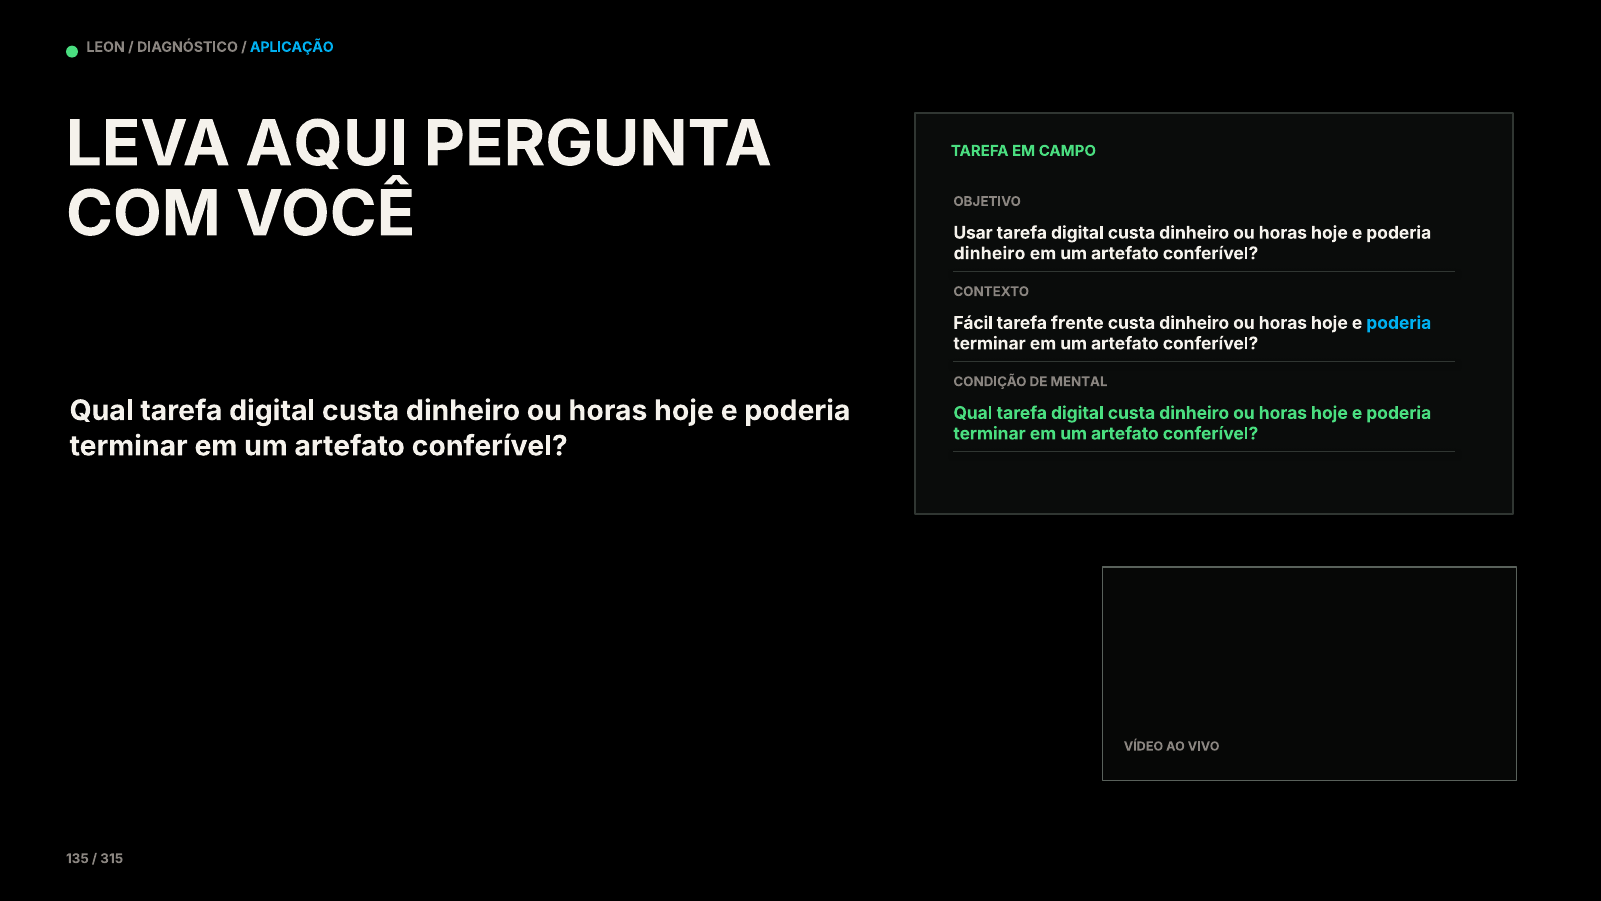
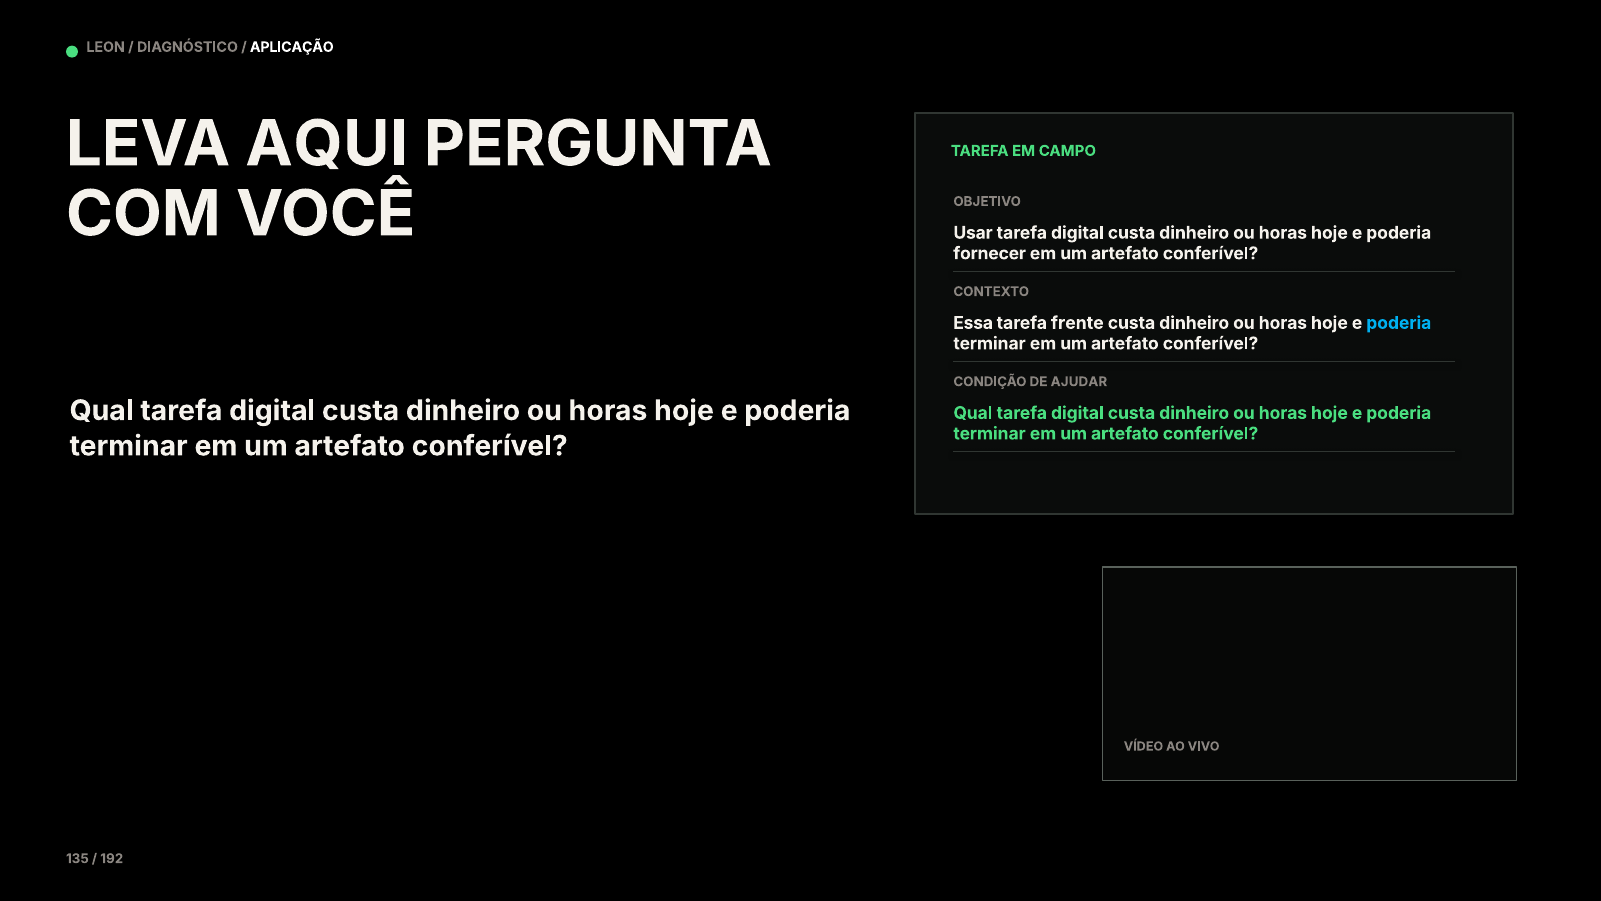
APLICAÇÃO colour: light blue -> white (292, 47)
dinheiro: dinheiro -> fornecer (990, 253)
Fácil: Fácil -> Essa (973, 323)
MENTAL: MENTAL -> AJUDAR (1079, 382)
315: 315 -> 192 (112, 858)
